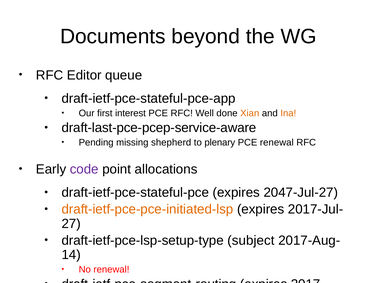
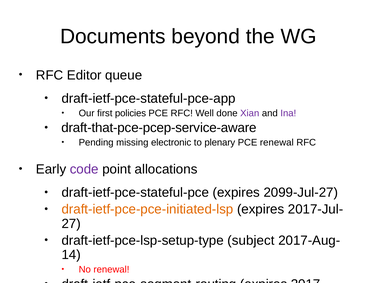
interest: interest -> policies (131, 113)
Xian colour: orange -> purple (250, 113)
Ina colour: orange -> purple (288, 113)
draft-last-pce-pcep-service-aware: draft-last-pce-pcep-service-aware -> draft-that-pce-pcep-service-aware (159, 128)
shepherd: shepherd -> electronic (171, 142)
2047-Jul-27: 2047-Jul-27 -> 2099-Jul-27 (301, 192)
